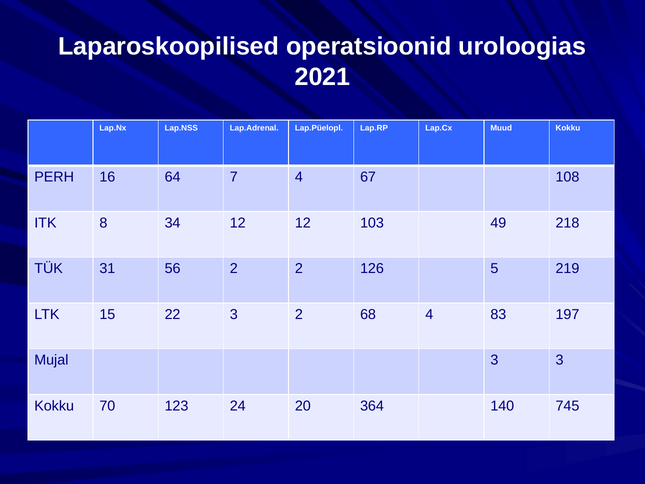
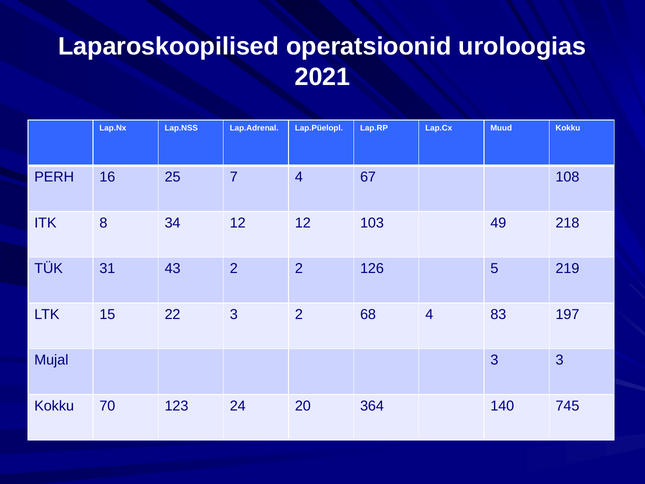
64: 64 -> 25 (173, 177)
56: 56 -> 43 (173, 268)
